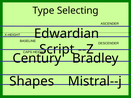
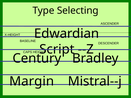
Shapes: Shapes -> Margin (32, 81)
